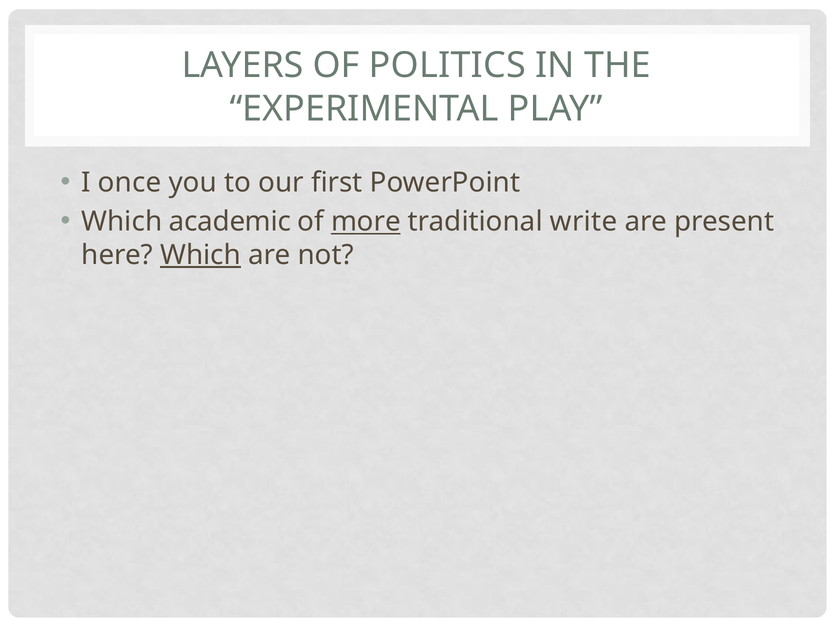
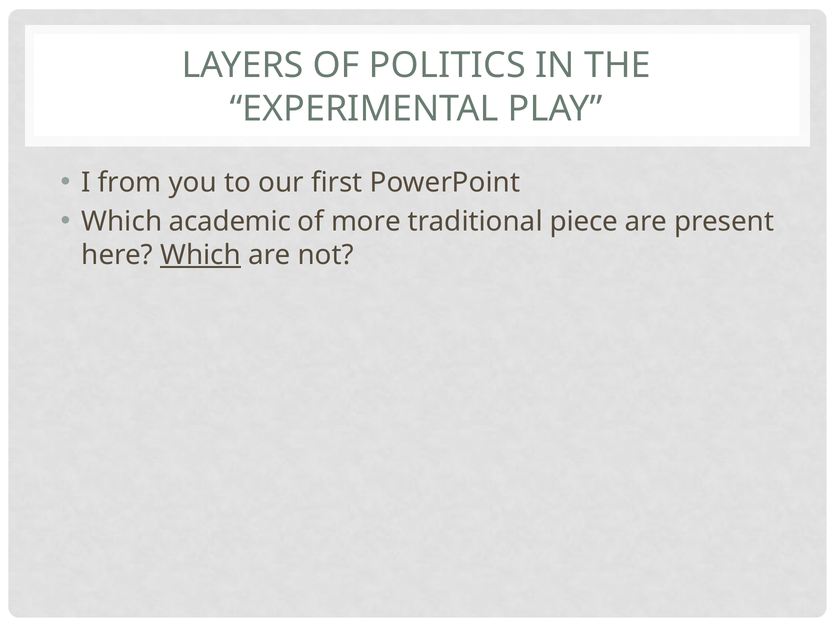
once: once -> from (130, 183)
more underline: present -> none (366, 222)
write: write -> piece (584, 222)
